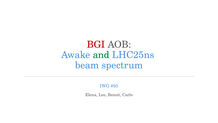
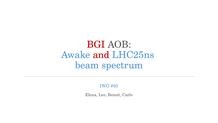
and colour: green -> red (101, 55)
